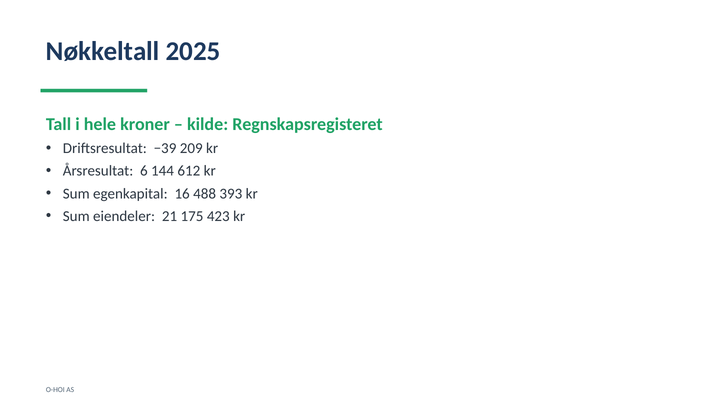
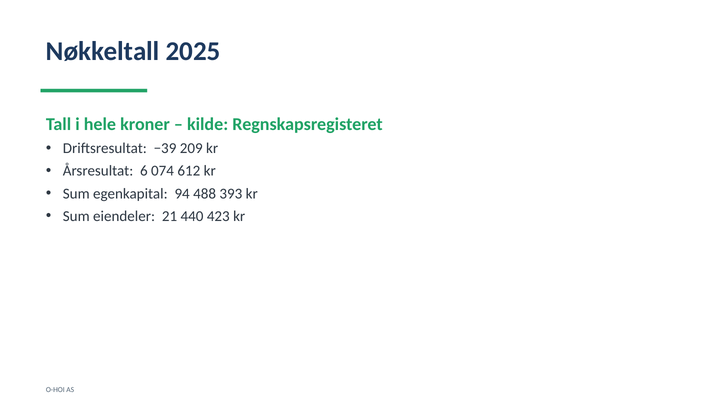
144: 144 -> 074 (163, 171)
16: 16 -> 94 (182, 194)
175: 175 -> 440 (192, 216)
